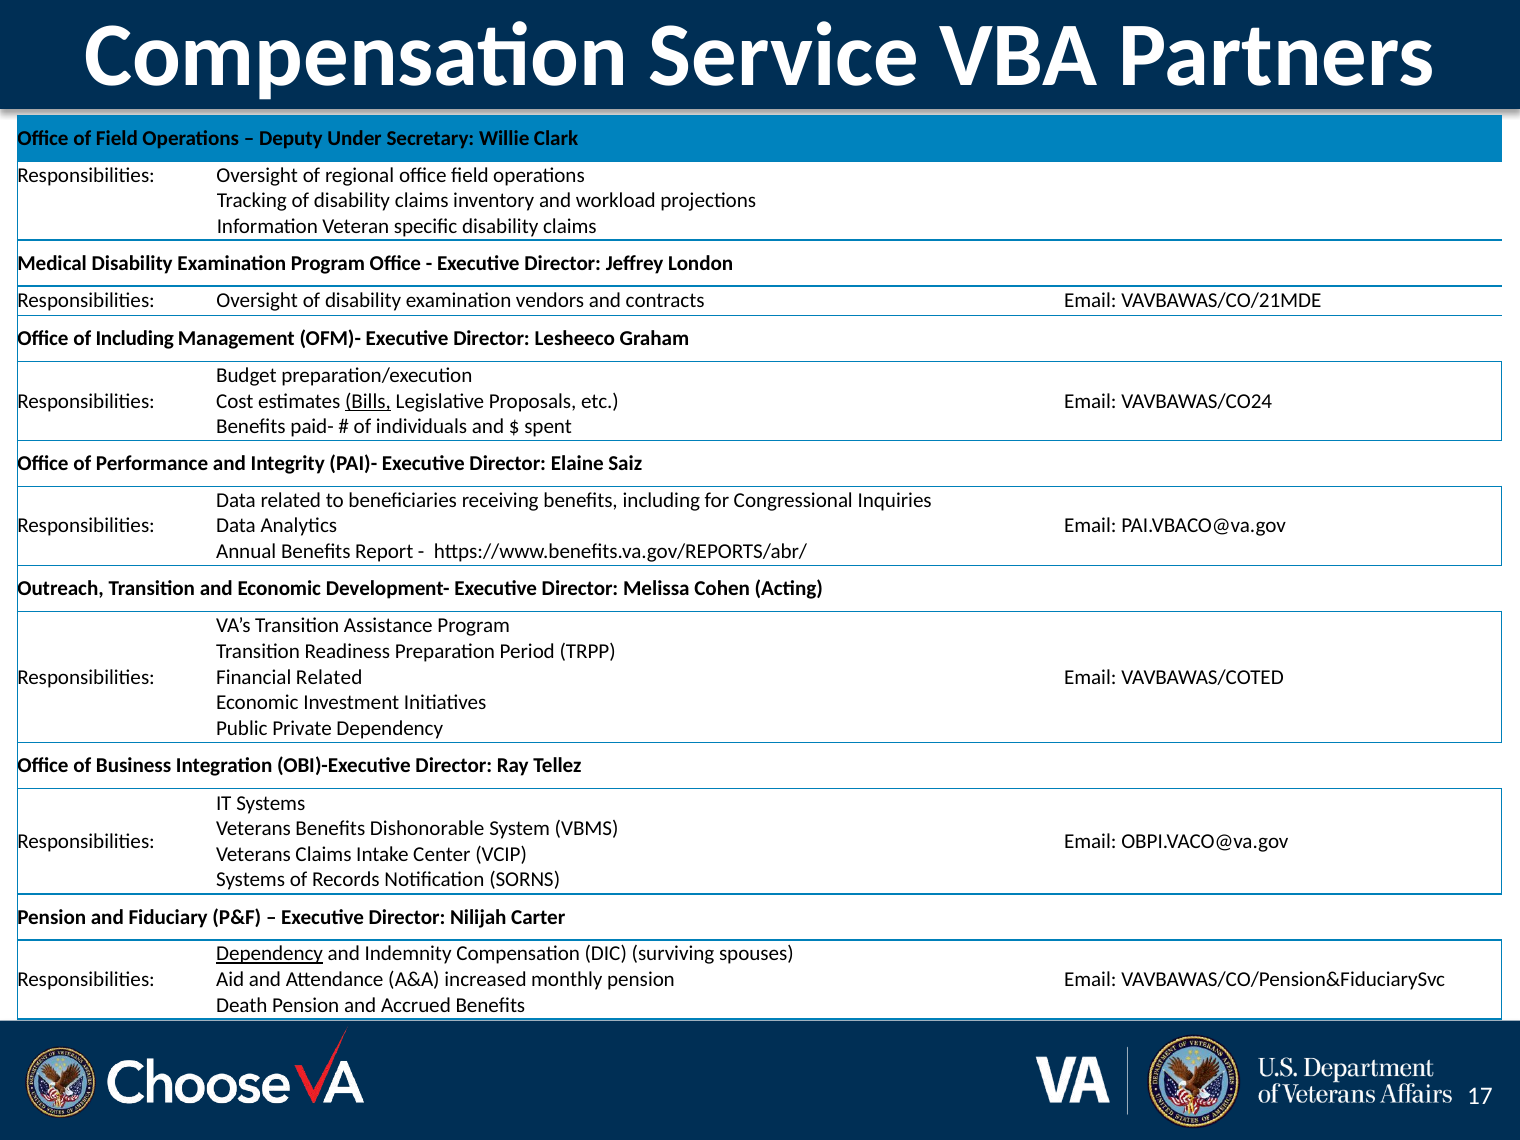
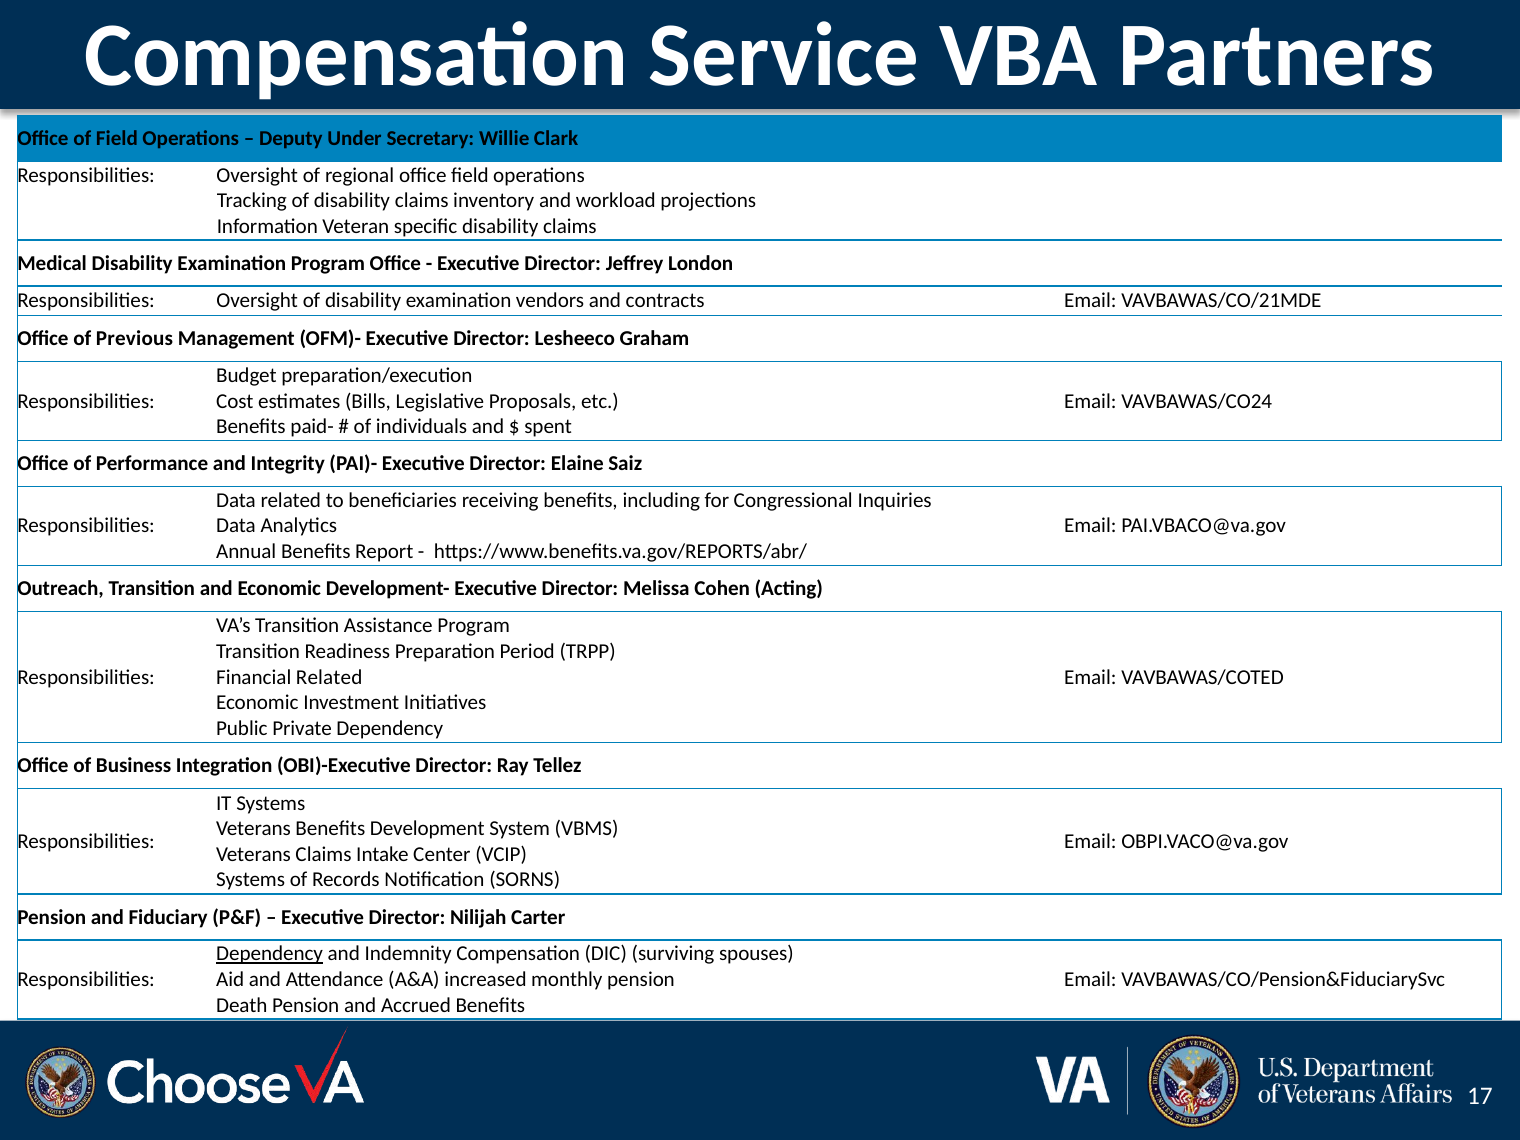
of Including: Including -> Previous (135, 339)
Bills underline: present -> none (368, 401)
Dishonorable: Dishonorable -> Development (427, 829)
